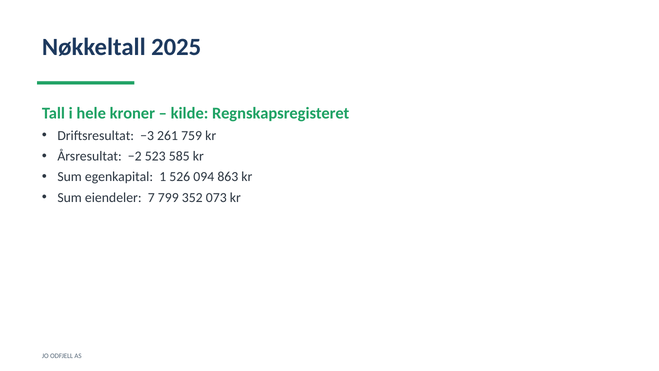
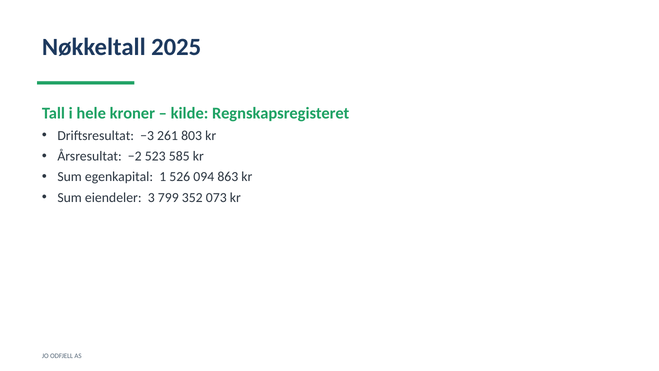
759: 759 -> 803 (192, 136)
7: 7 -> 3 (151, 197)
